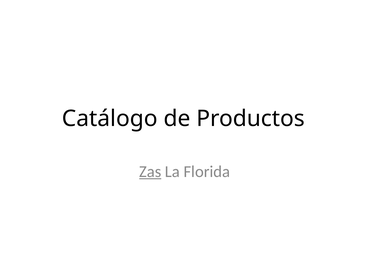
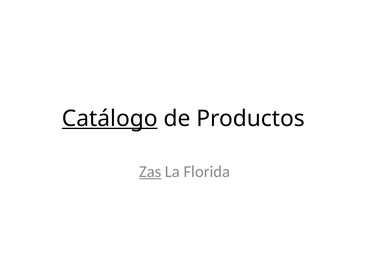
Catálogo underline: none -> present (110, 118)
